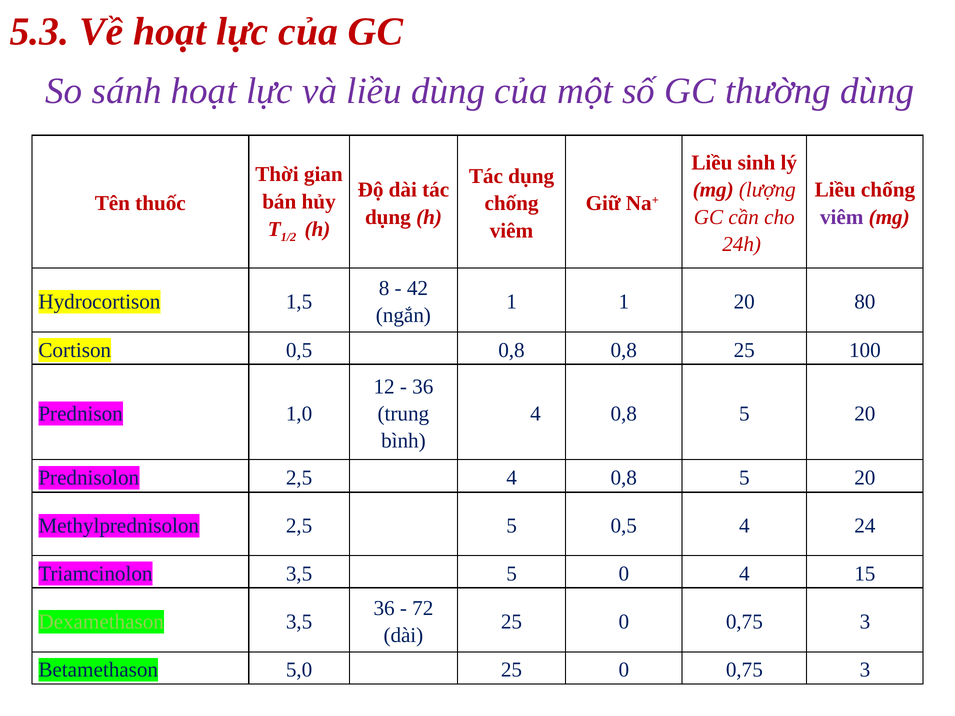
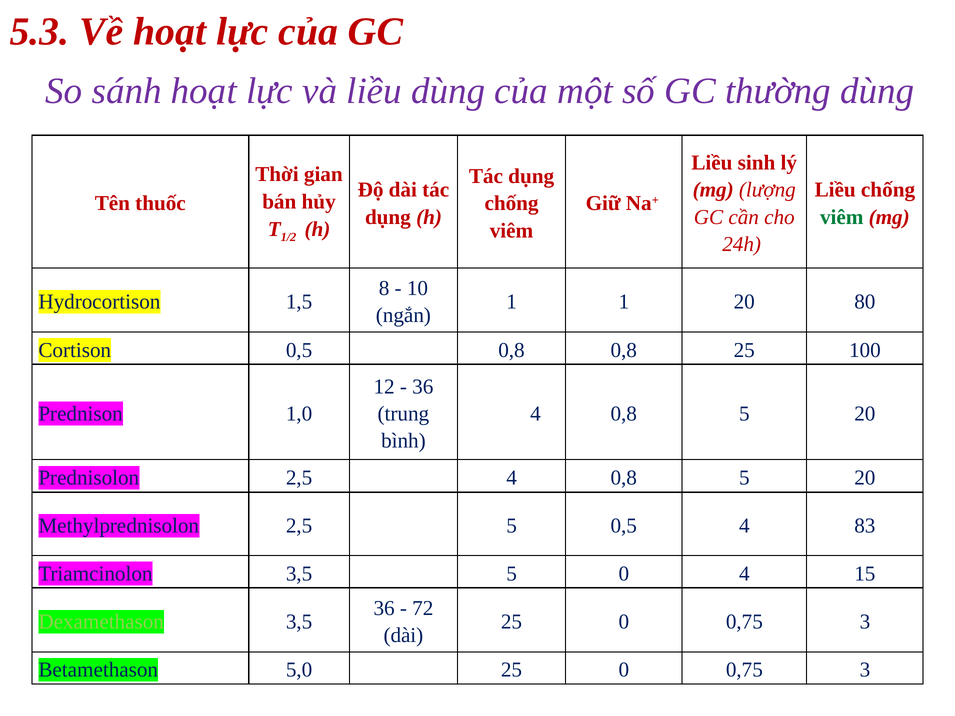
viêm colour: purple -> green (842, 217)
42: 42 -> 10 (417, 288)
24: 24 -> 83 (865, 526)
